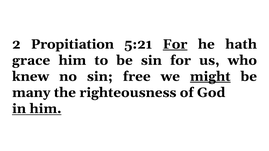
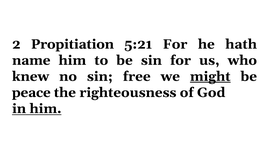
For underline: present -> none (175, 44)
grace: grace -> name (31, 60)
many: many -> peace (31, 93)
